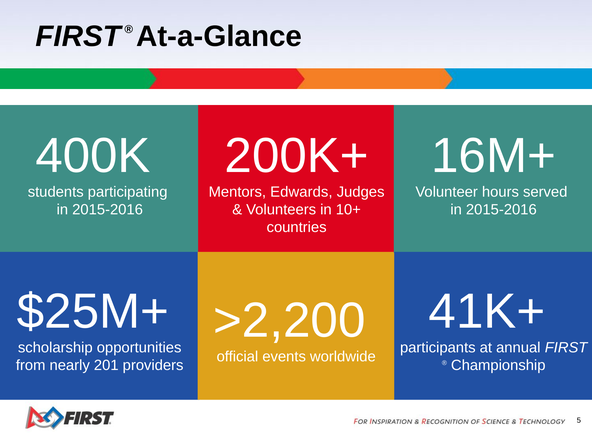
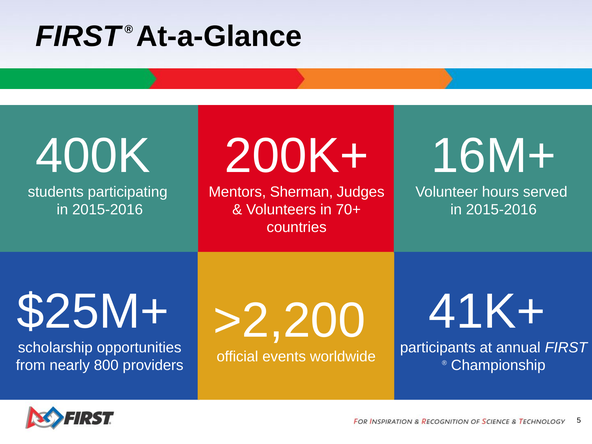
Edwards: Edwards -> Sherman (302, 192)
10+: 10+ -> 70+ (348, 210)
201: 201 -> 800 (106, 365)
